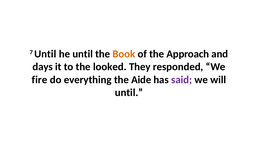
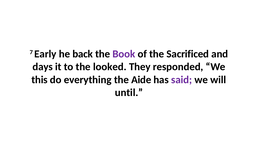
7 Until: Until -> Early (45, 54)
he until: until -> back (83, 54)
Book colour: orange -> purple (124, 54)
Approach: Approach -> Sacrificed (188, 54)
fire: fire -> this (40, 80)
